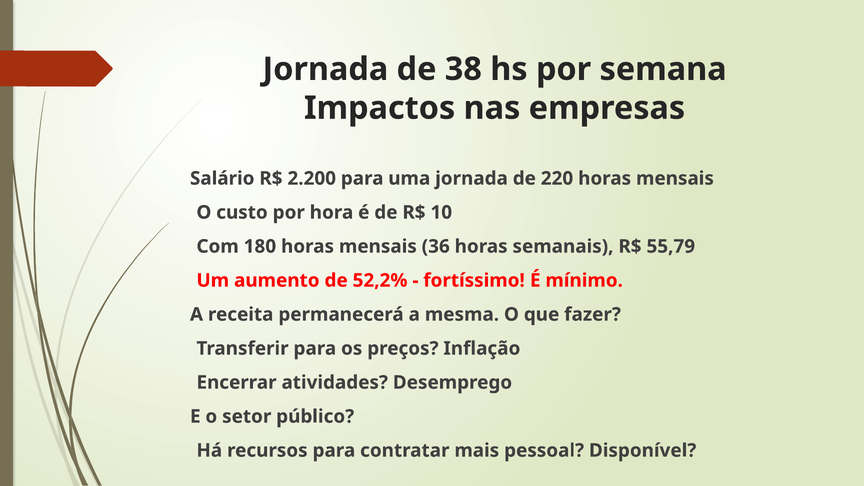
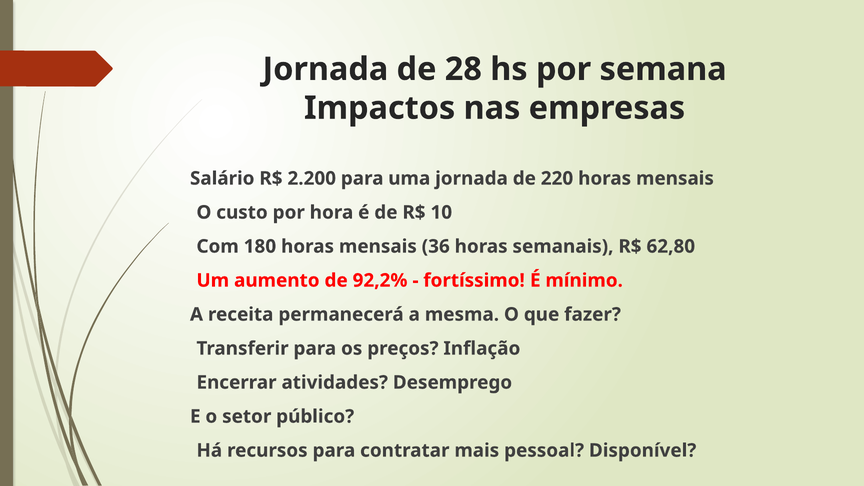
38: 38 -> 28 (463, 69)
55,79: 55,79 -> 62,80 (671, 246)
52,2%: 52,2% -> 92,2% (380, 280)
